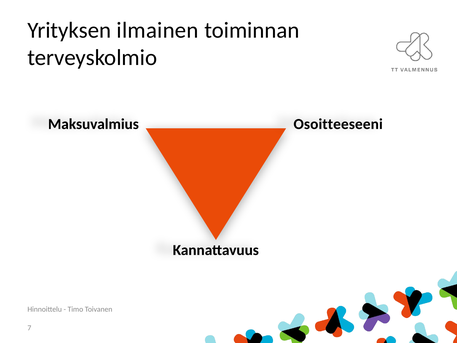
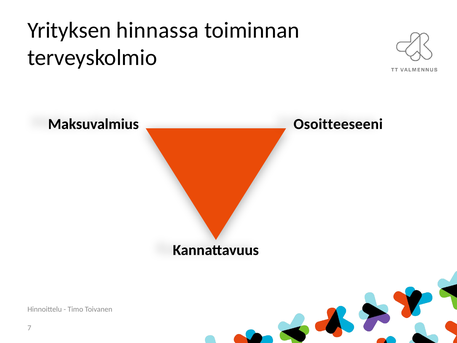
ilmainen: ilmainen -> hinnassa (158, 30)
